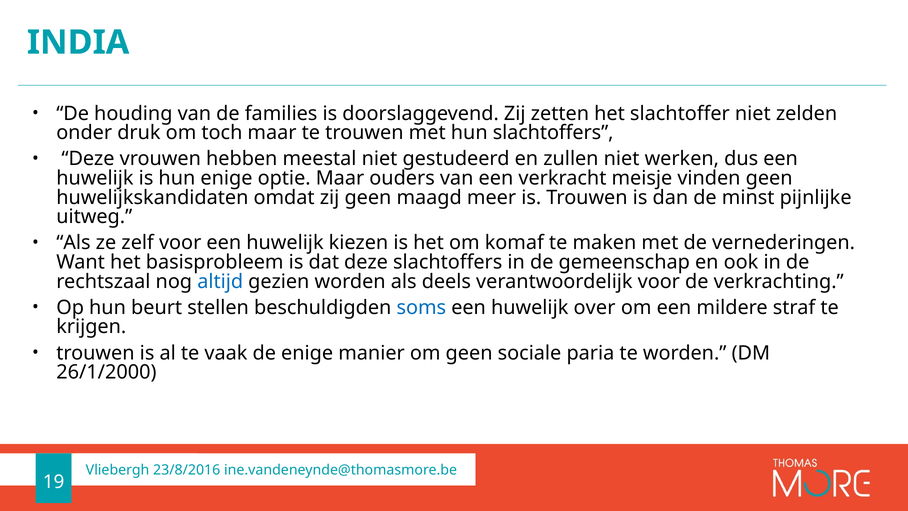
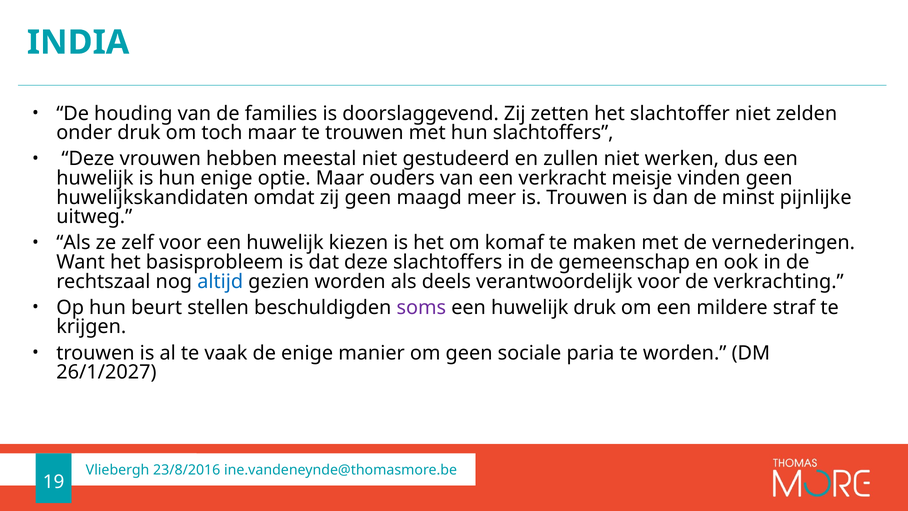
soms colour: blue -> purple (421, 307)
huwelijk over: over -> druk (595, 307)
26/1/2000: 26/1/2000 -> 26/1/2027 (106, 372)
